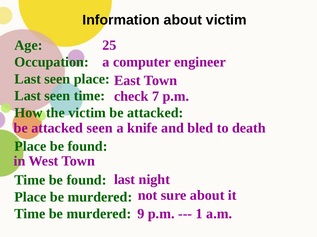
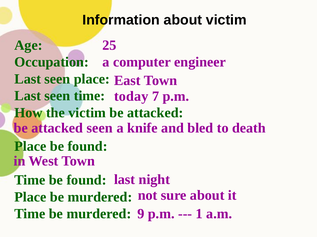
check: check -> today (131, 97)
